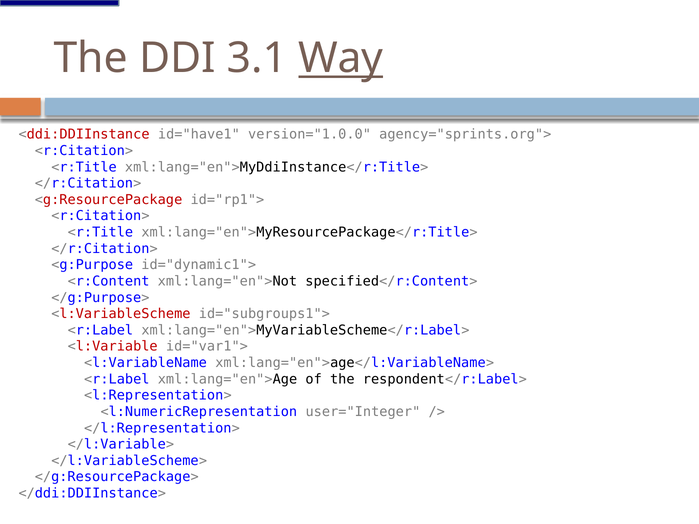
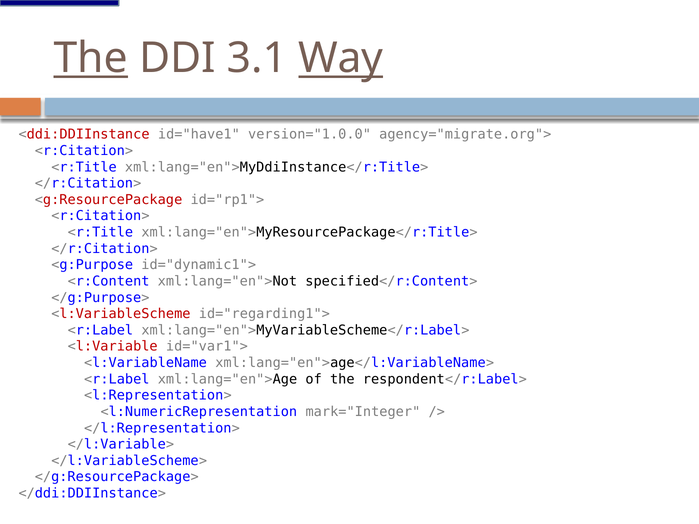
The underline: none -> present (91, 58)
agency="sprints.org">: agency="sprints.org"> -> agency="migrate.org"> (465, 134)
id="subgroups1">: id="subgroups1"> -> id="regarding1"> (264, 314)
user="Integer: user="Integer -> mark="Integer (363, 412)
